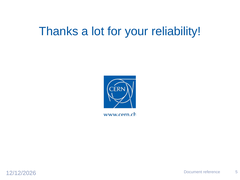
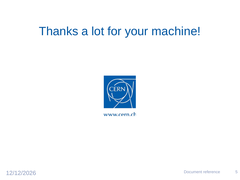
reliability: reliability -> machine (176, 31)
